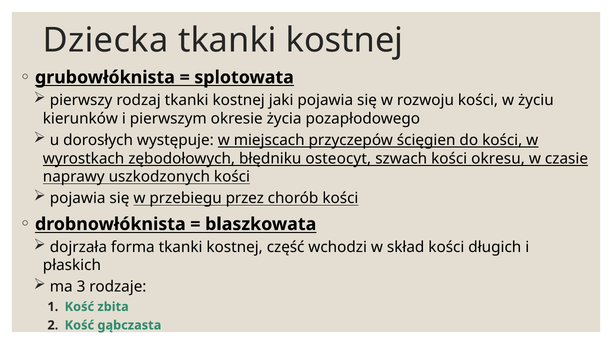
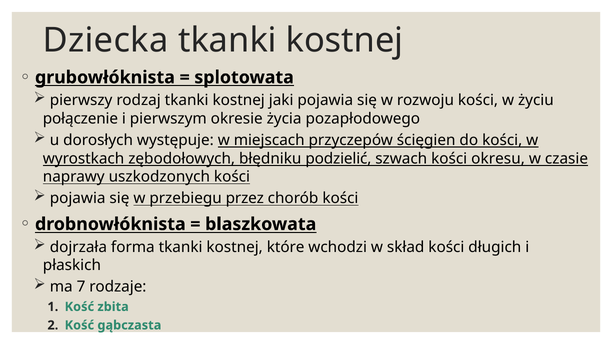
kierunków: kierunków -> połączenie (80, 119)
osteocyt: osteocyt -> podzielić (338, 159)
część: część -> które (286, 247)
3: 3 -> 7 (81, 287)
